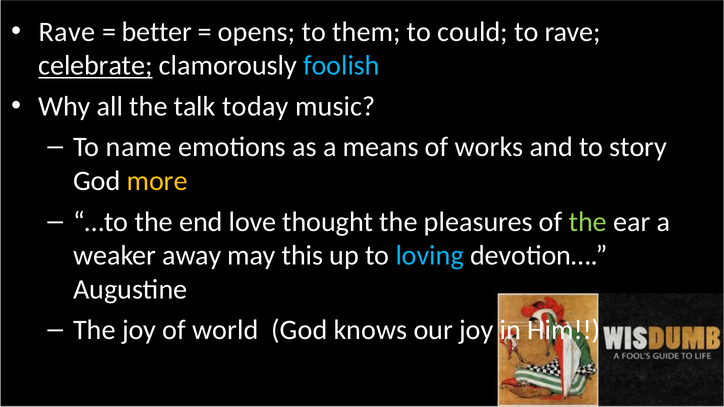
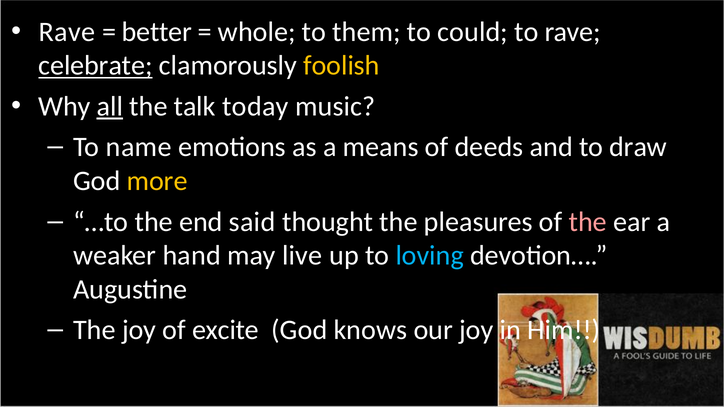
opens: opens -> whole (257, 32)
foolish colour: light blue -> yellow (341, 66)
all underline: none -> present (110, 106)
works: works -> deeds (489, 147)
story: story -> draw (638, 147)
love: love -> said (252, 222)
the colour: light green -> pink (588, 222)
away: away -> hand (192, 256)
this: this -> live (302, 256)
world: world -> excite (226, 330)
